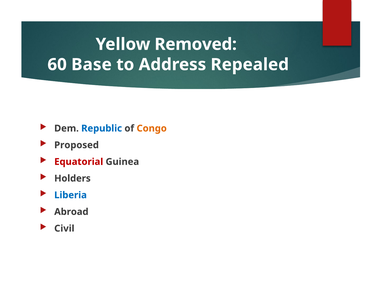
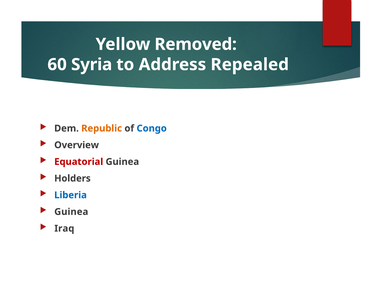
Base: Base -> Syria (92, 65)
Republic colour: blue -> orange (102, 129)
Congo colour: orange -> blue (152, 129)
Proposed: Proposed -> Overview (77, 145)
Abroad: Abroad -> Guinea (71, 212)
Civil: Civil -> Iraq (64, 229)
